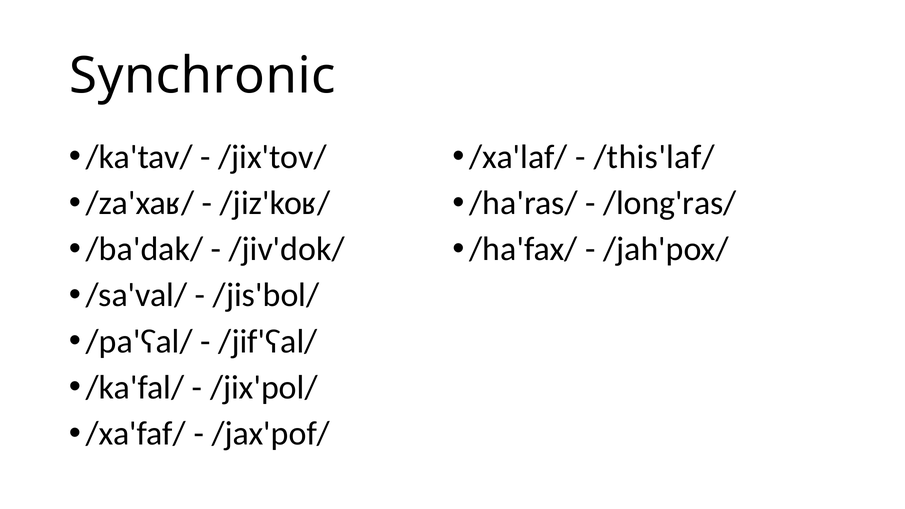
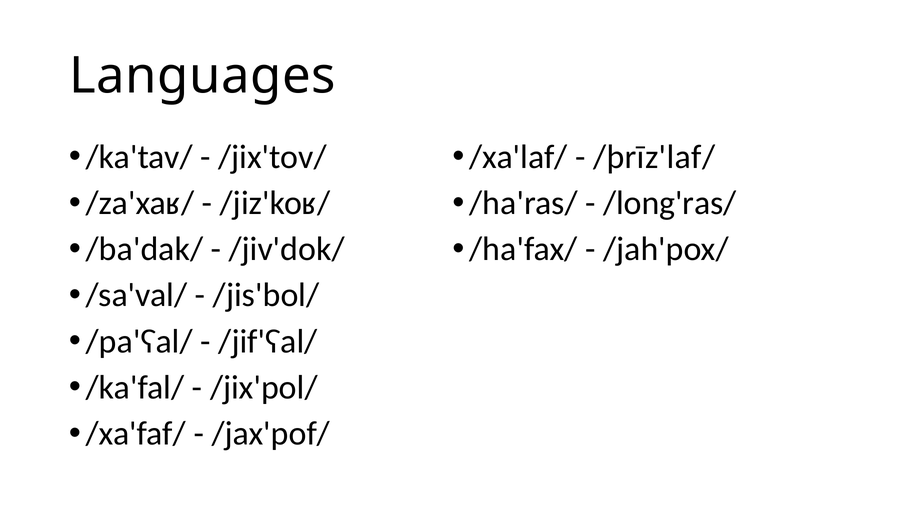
Synchronic: Synchronic -> Languages (202, 76)
/this'laf/: /this'laf/ -> /þrīz'laf/ (654, 157)
